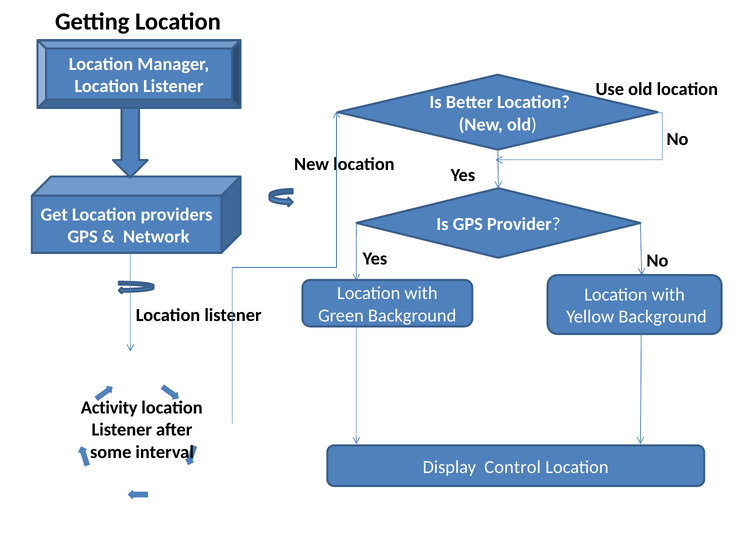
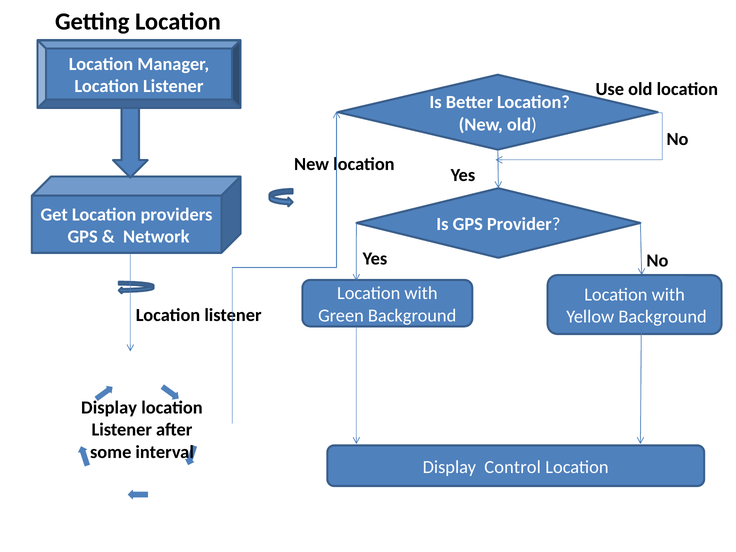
Activity: Activity -> Display (109, 408)
